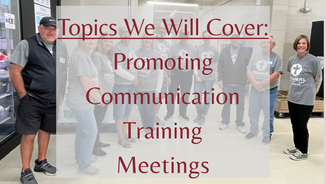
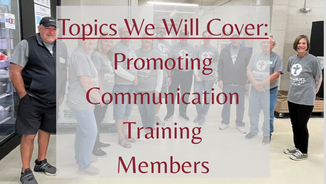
Meetings: Meetings -> Members (163, 164)
